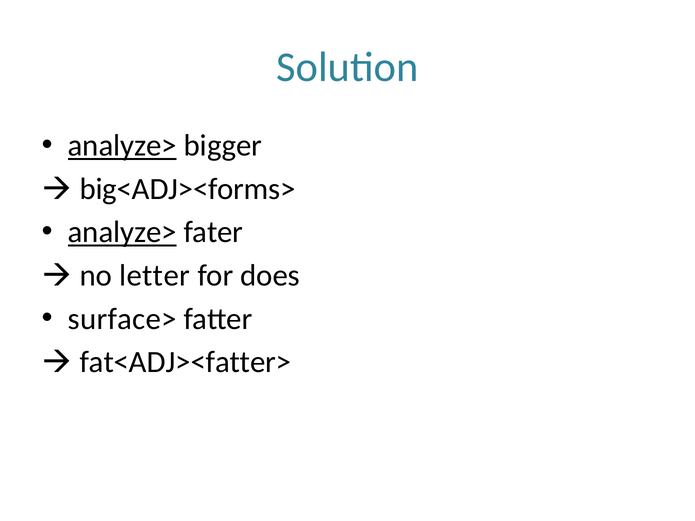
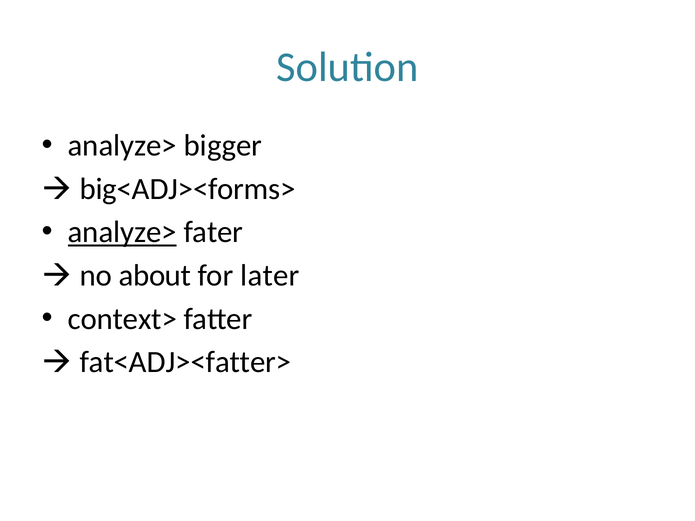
analyze> underline: present -> none (122, 146)
letter: letter -> about (155, 276)
does: does -> later (270, 276)
surface>: surface> -> context> (122, 319)
